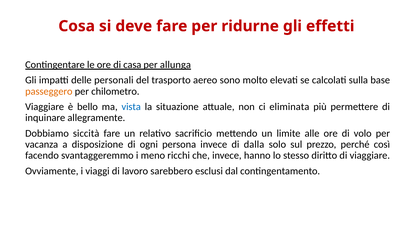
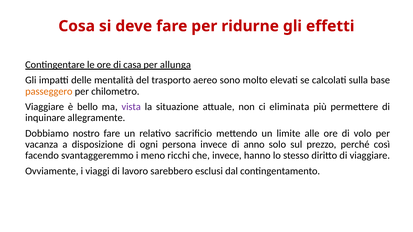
personali: personali -> mentalità (114, 80)
vista colour: blue -> purple (131, 107)
siccità: siccità -> nostro (86, 133)
dalla: dalla -> anno (254, 145)
